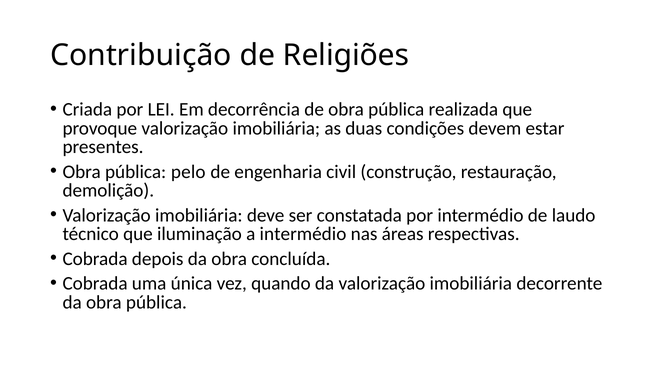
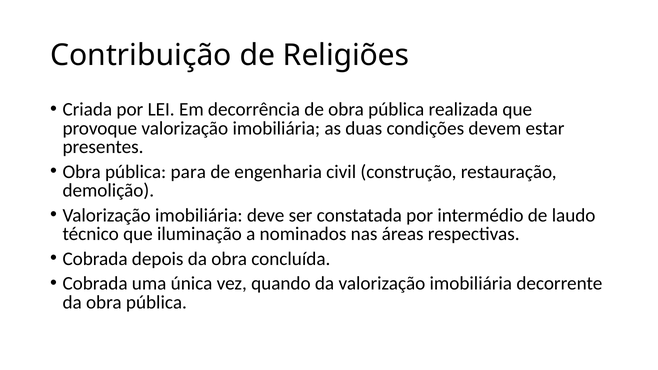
pelo: pelo -> para (188, 172)
a intermédio: intermédio -> nominados (303, 234)
